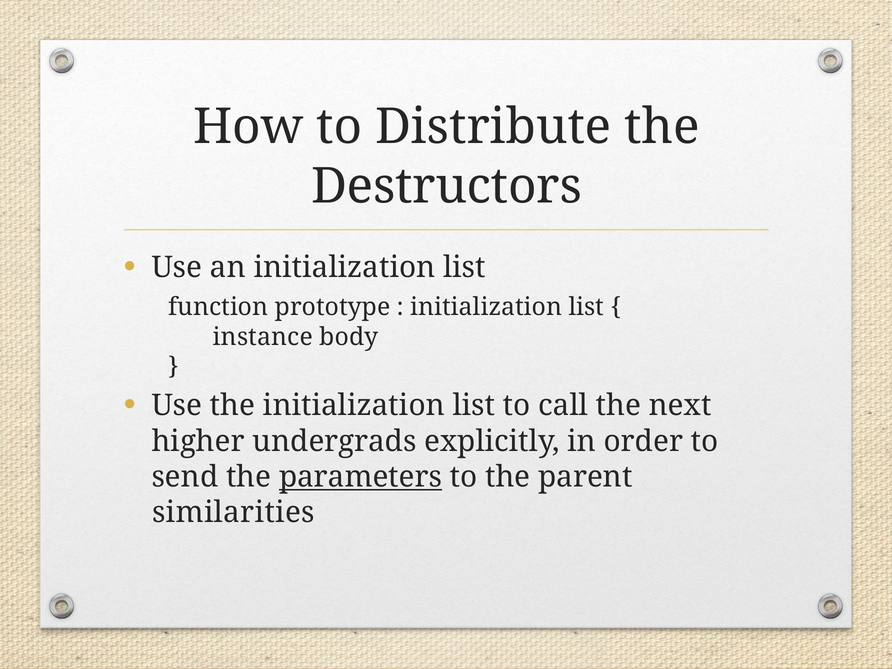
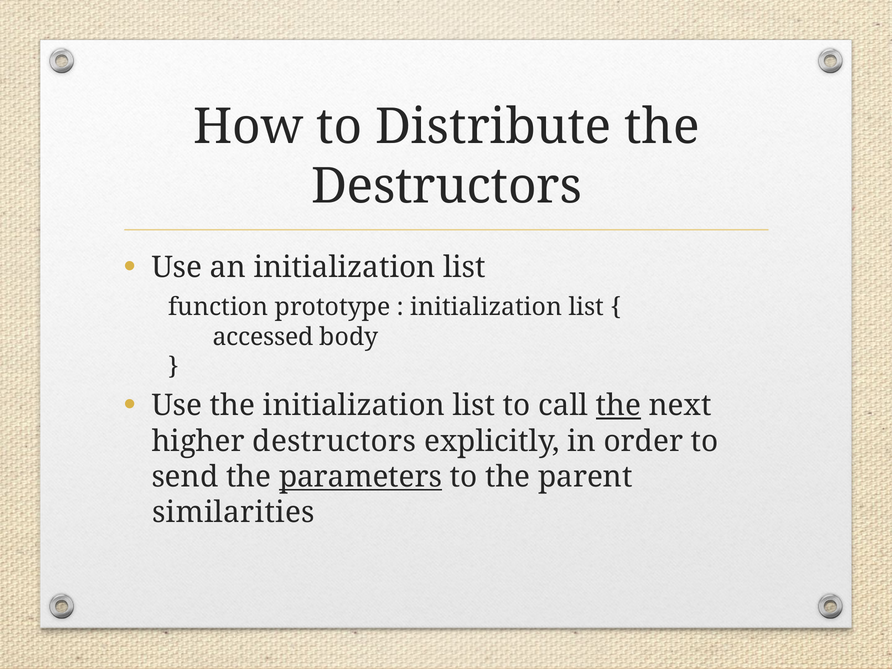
instance: instance -> accessed (263, 337)
the underline: none -> present (618, 406)
higher undergrads: undergrads -> destructors (334, 441)
